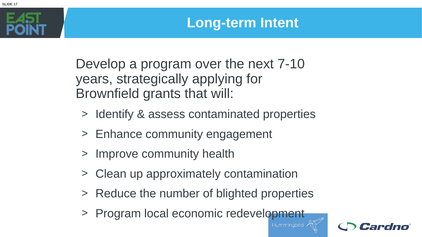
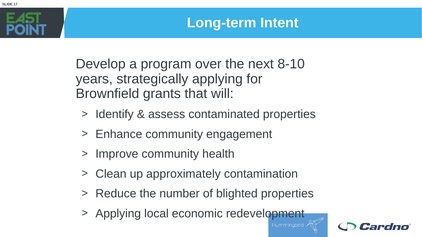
7-10: 7-10 -> 8-10 (291, 64)
Program: Program -> Applying (118, 214)
